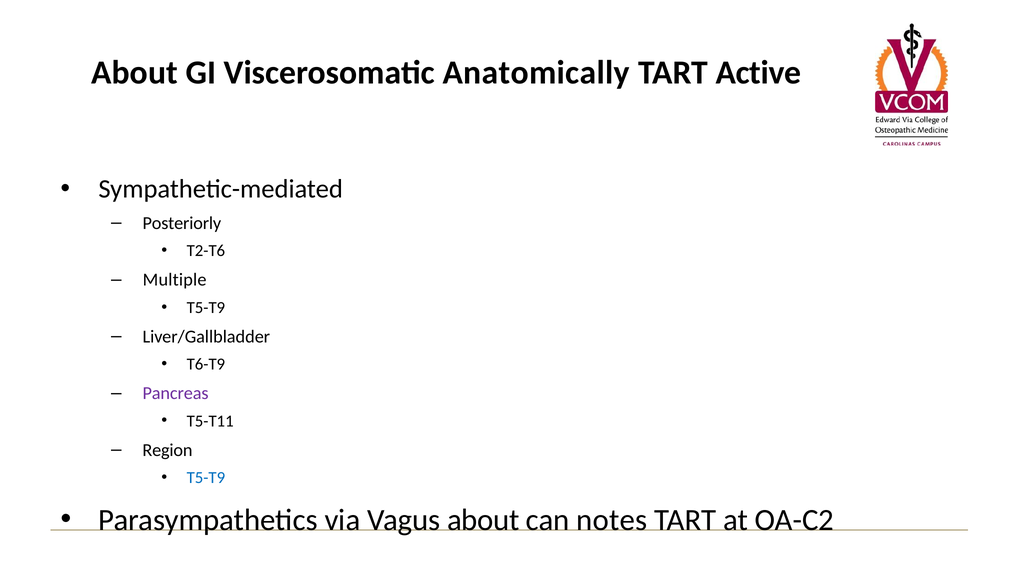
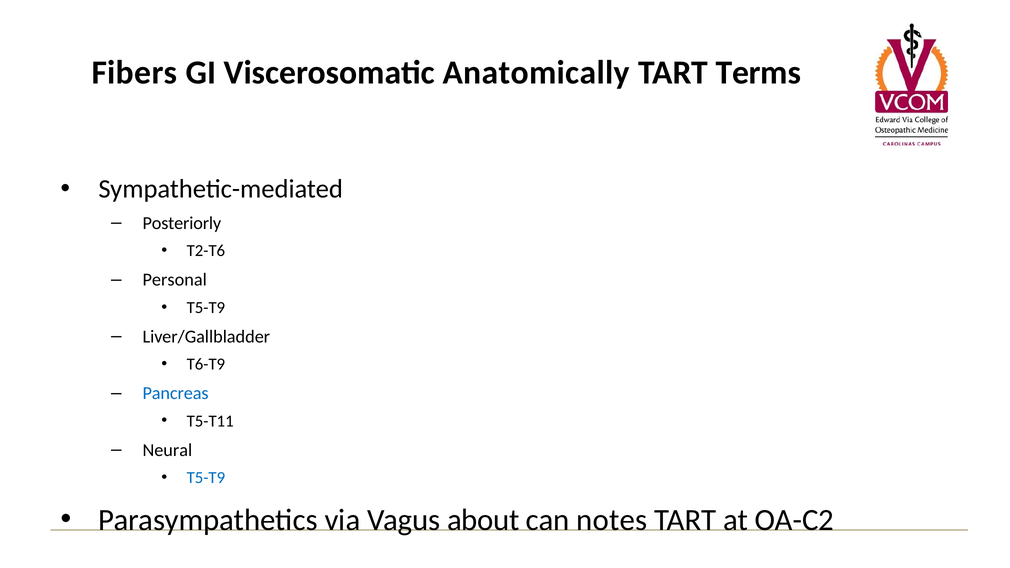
About: About -> Fibers (134, 73)
Active: Active -> Terms (758, 73)
Multiple: Multiple -> Personal (175, 280)
Pancreas colour: purple -> blue (176, 393)
Region: Region -> Neural (167, 450)
